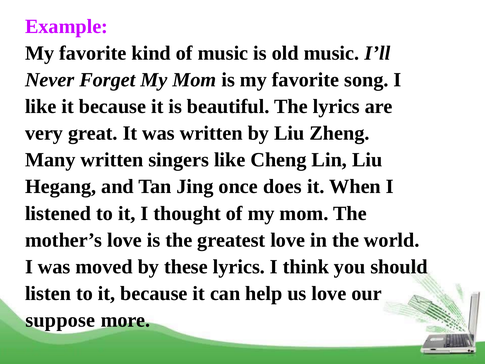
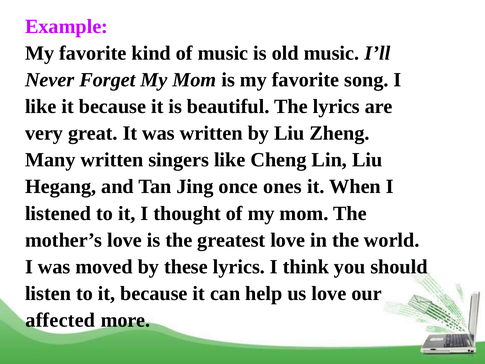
does: does -> ones (282, 187)
suppose: suppose -> affected (60, 320)
